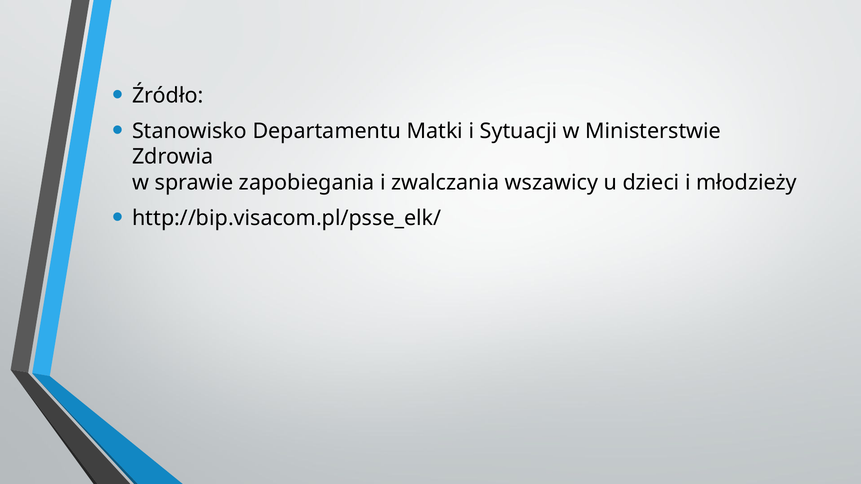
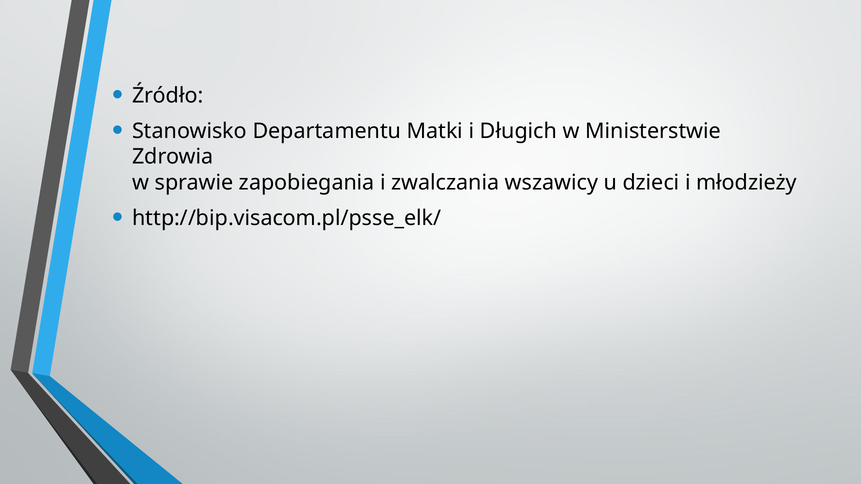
Sytuacji: Sytuacji -> Długich (519, 131)
